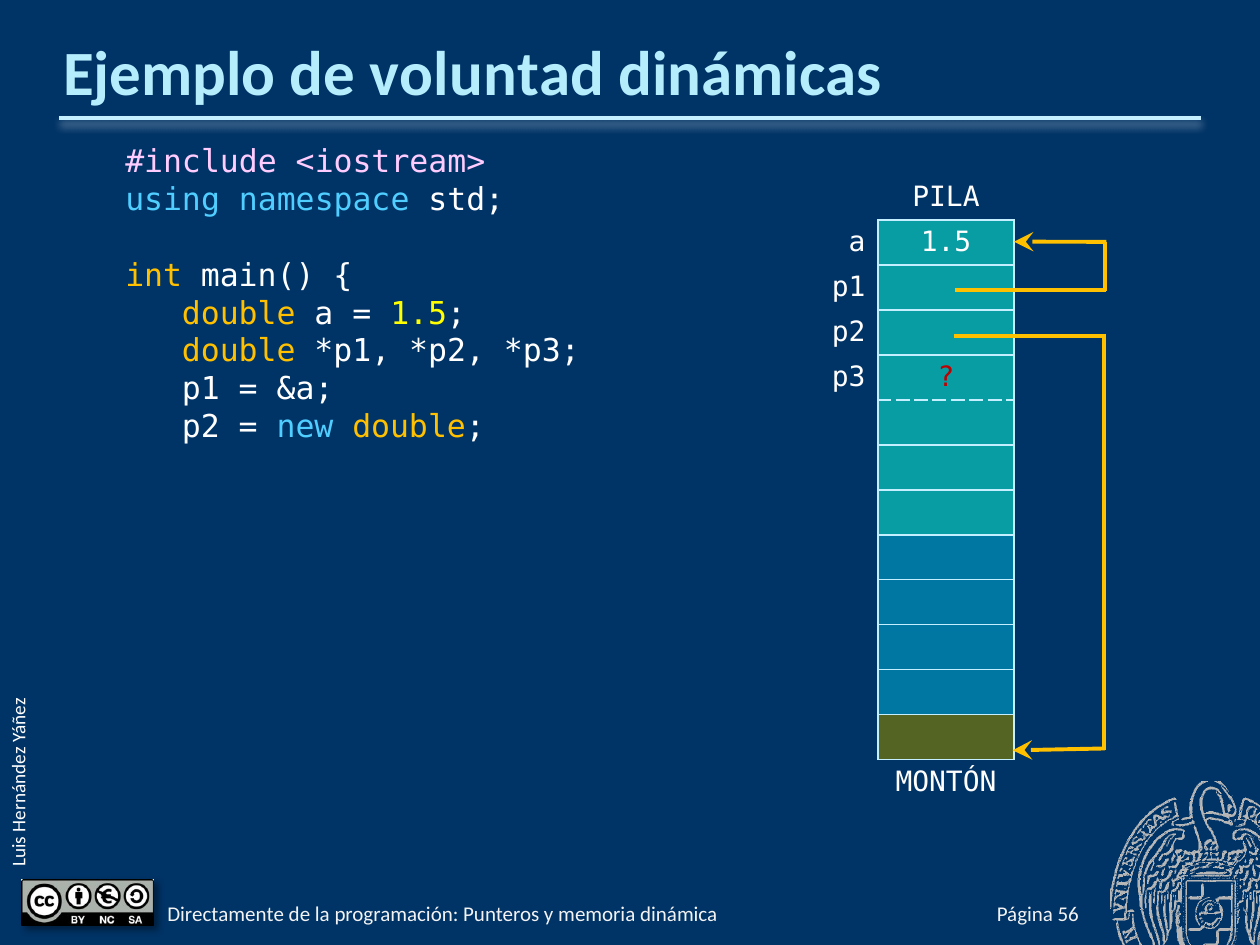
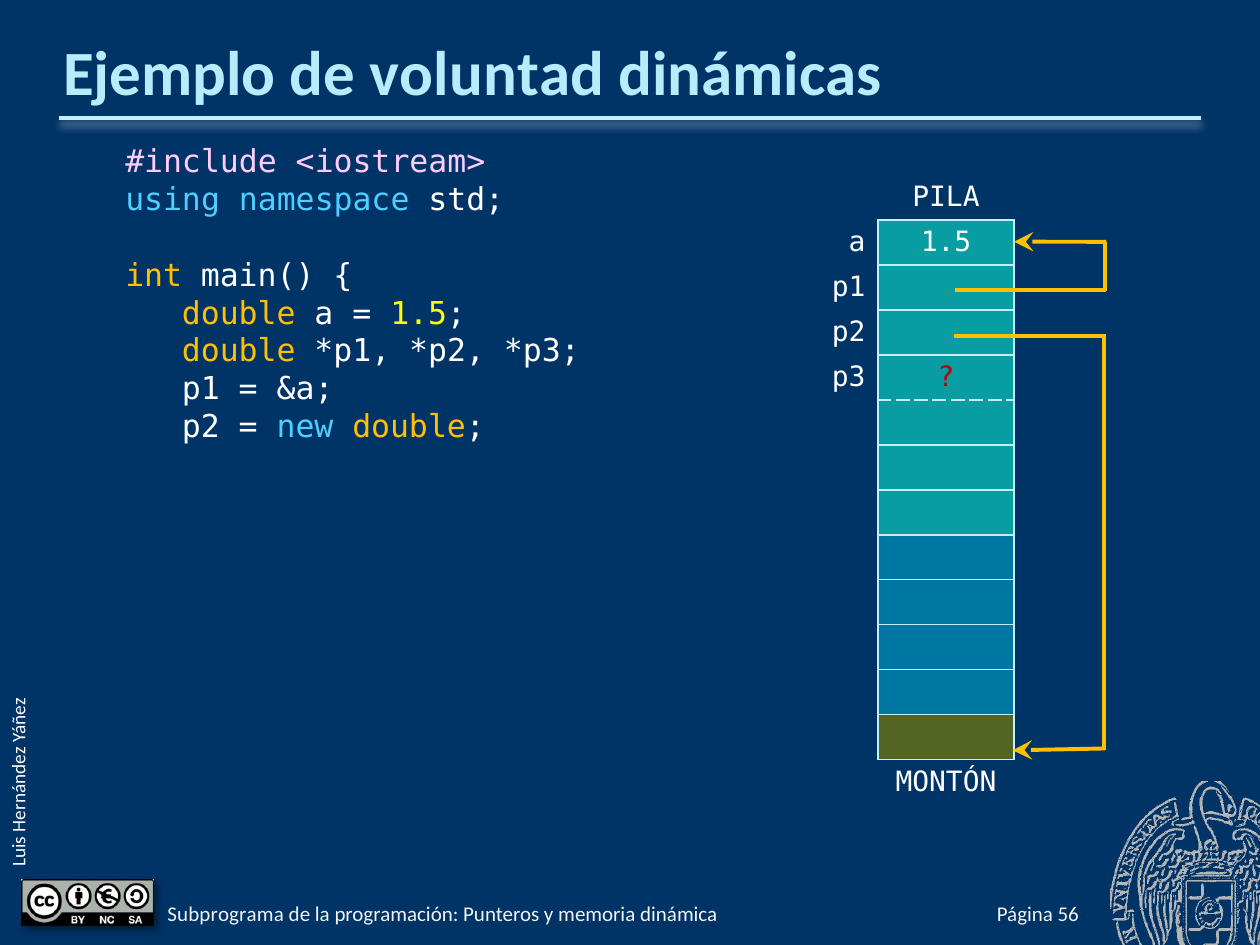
Directamente: Directamente -> Subprograma (226, 915)
